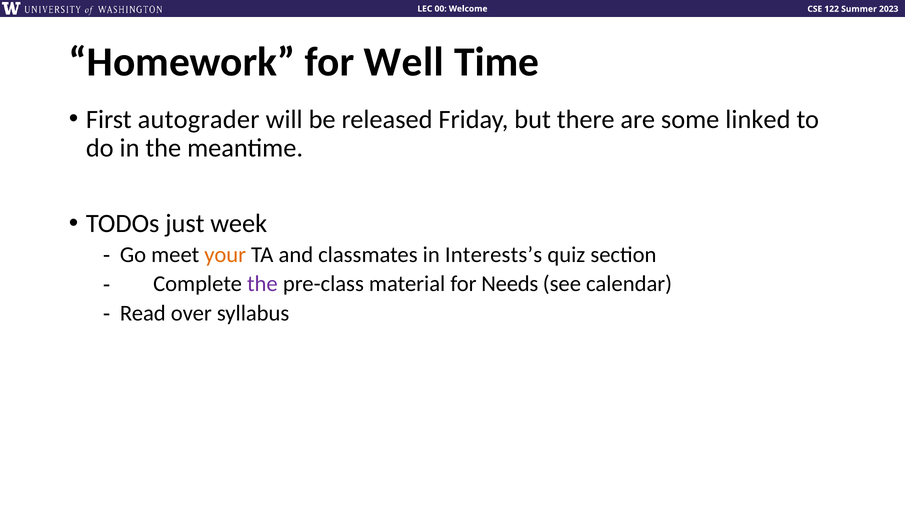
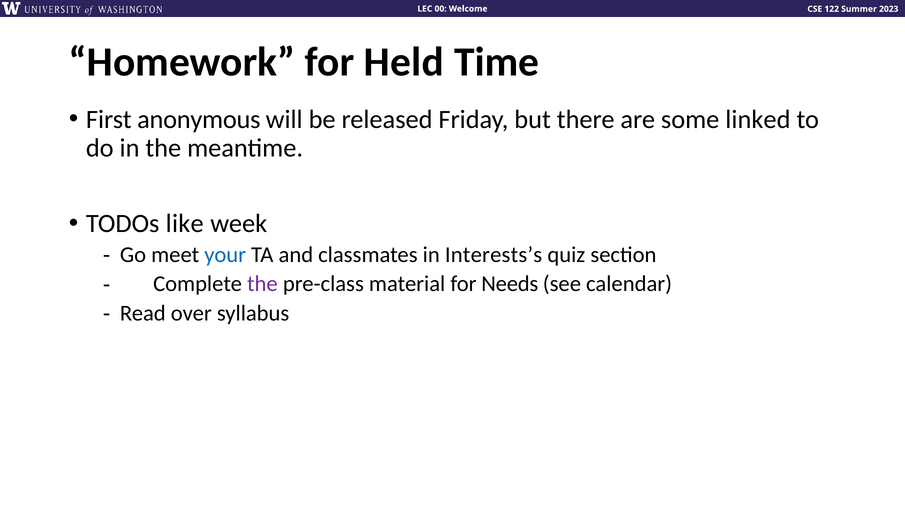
Well: Well -> Held (404, 62)
autograder: autograder -> anonymous (199, 119)
just: just -> like (185, 224)
your colour: orange -> blue (225, 255)
